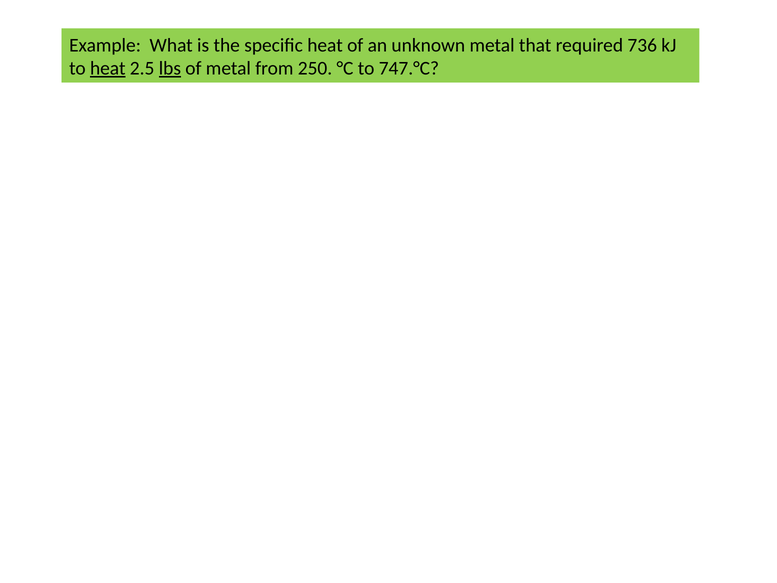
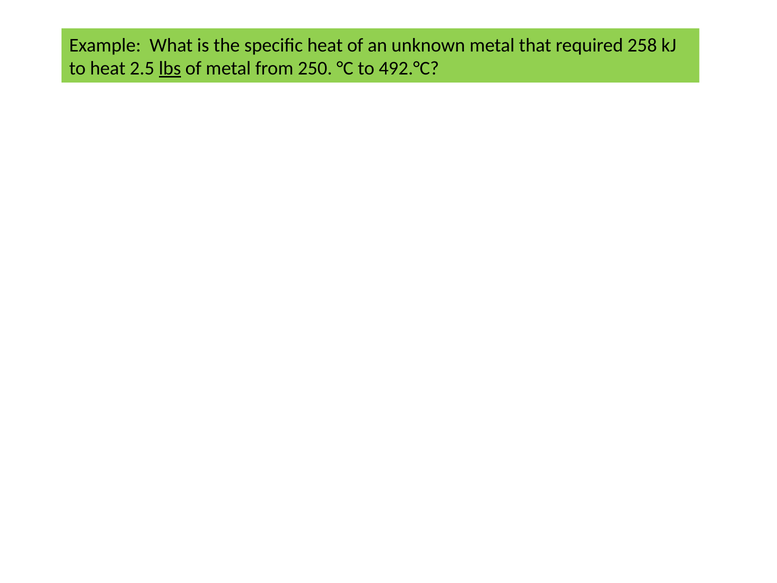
736: 736 -> 258 (642, 45)
heat underline: present -> none (108, 68)
747.°C: 747.°C -> 492.°C (409, 68)
